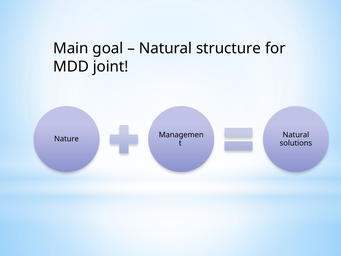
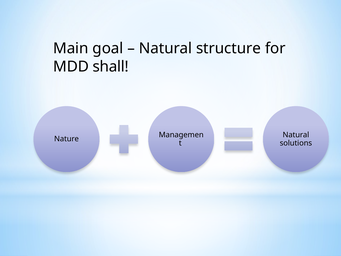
joint: joint -> shall (111, 67)
